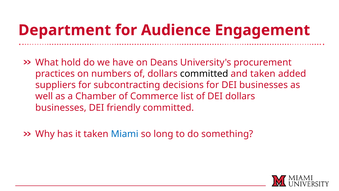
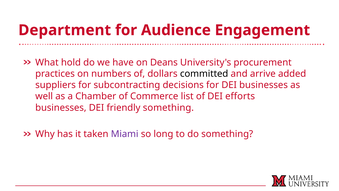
and taken: taken -> arrive (263, 74)
DEI dollars: dollars -> efforts (240, 96)
friendly committed: committed -> something (168, 108)
Miami colour: blue -> purple (125, 134)
